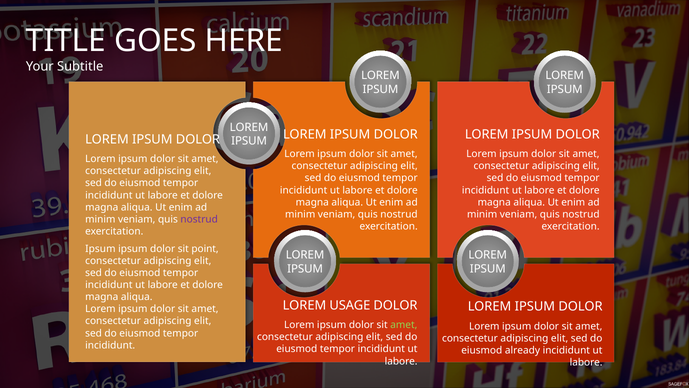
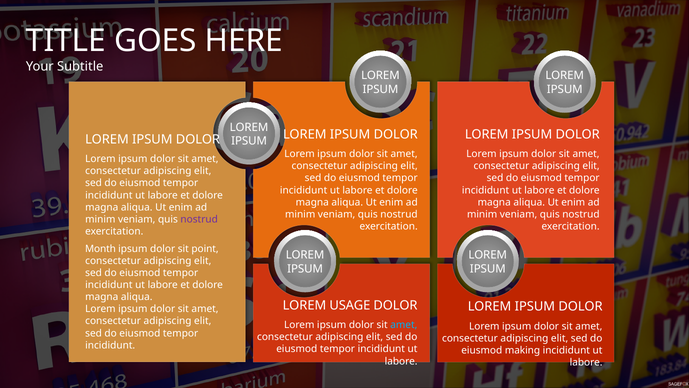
Ipsum: Ipsum -> Month (100, 248)
amet colour: light green -> light blue (404, 325)
already: already -> making (523, 350)
